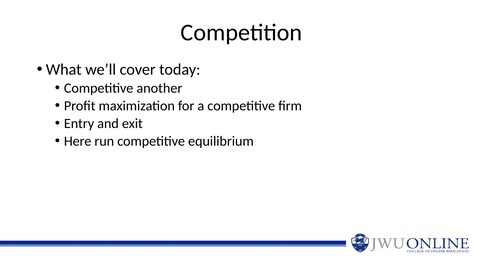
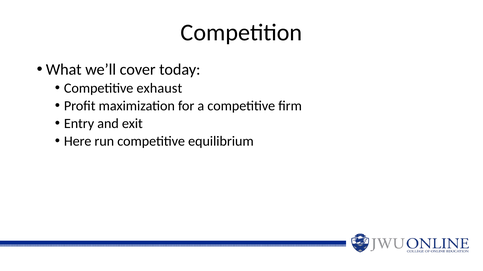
another: another -> exhaust (159, 88)
